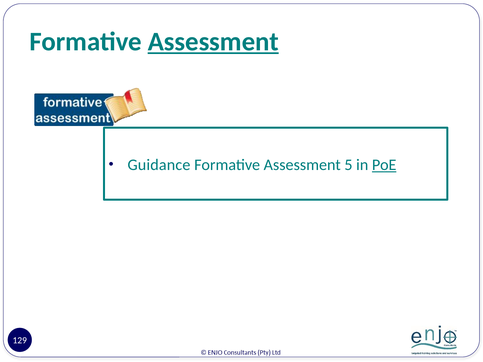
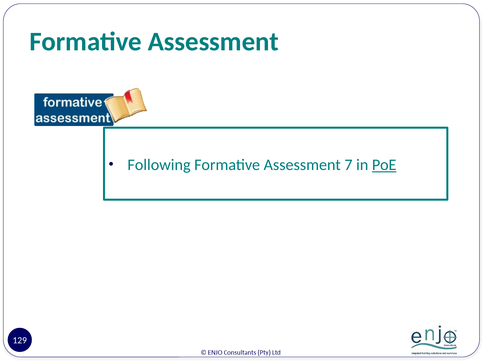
Assessment underline: present -> none (213, 42)
Guidance: Guidance -> Following (159, 165)
5: 5 -> 7 (348, 165)
